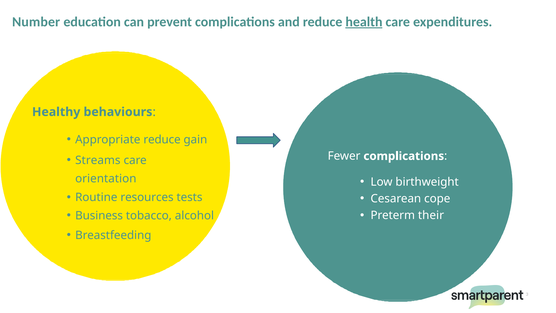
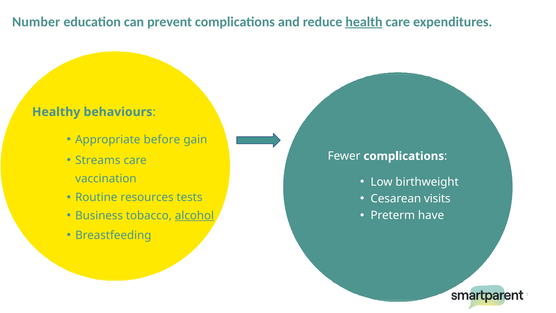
Appropriate reduce: reduce -> before (162, 140)
orientation: orientation -> vaccination (106, 178)
cope: cope -> visits (437, 199)
their: their -> have (431, 215)
alcohol underline: none -> present (194, 215)
